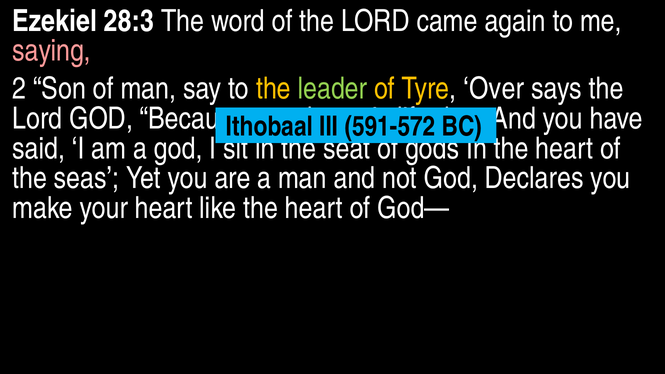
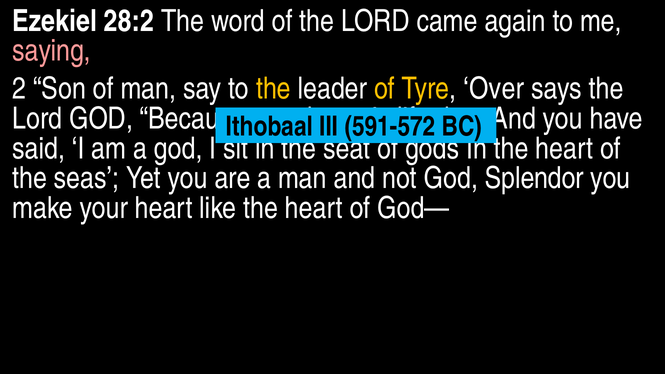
28:3: 28:3 -> 28:2 (129, 21)
leader colour: light green -> white (332, 89)
Declares: Declares -> Splendor (534, 178)
